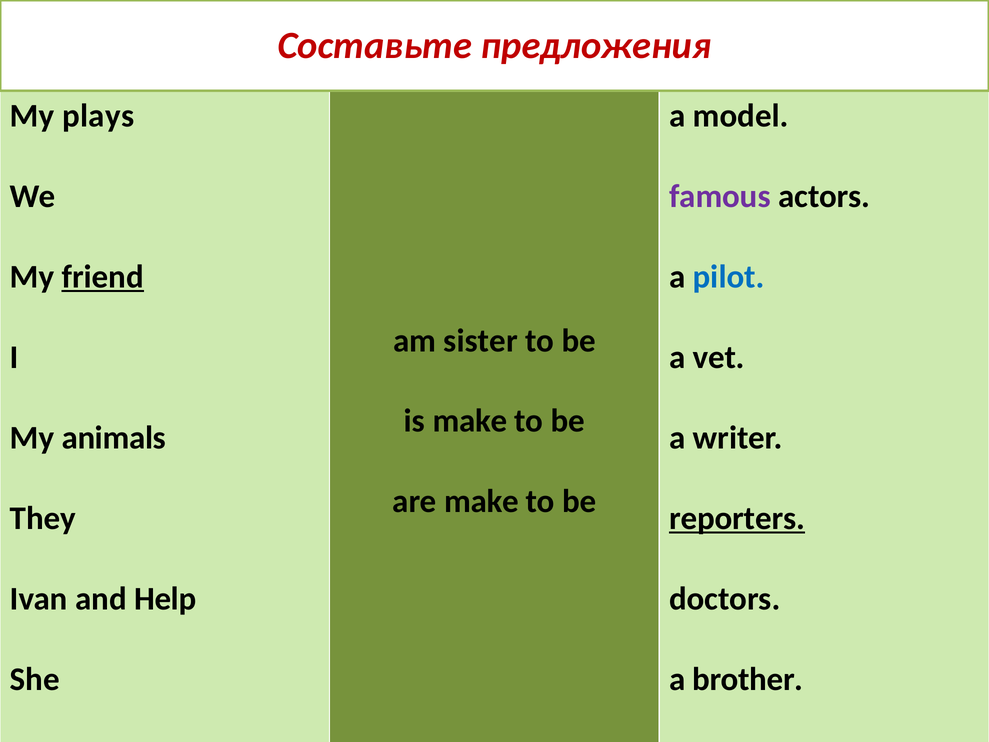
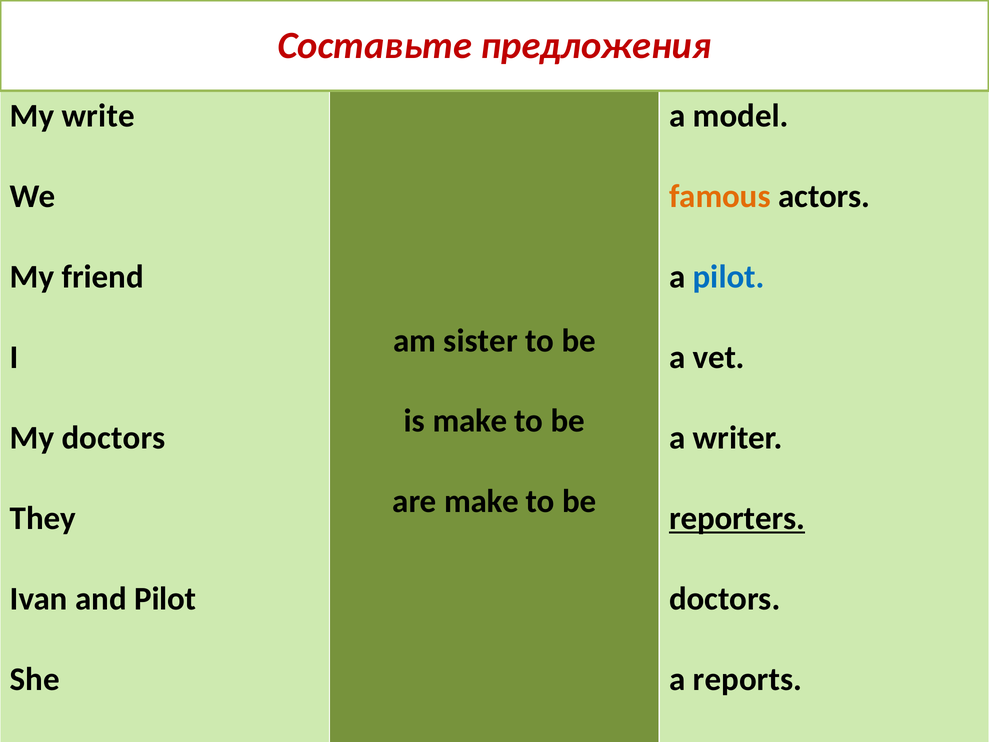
plays: plays -> write (98, 116)
famous colour: purple -> orange (720, 196)
friend underline: present -> none (103, 277)
My animals: animals -> doctors (114, 438)
and Help: Help -> Pilot (165, 599)
brother: brother -> reports (747, 679)
